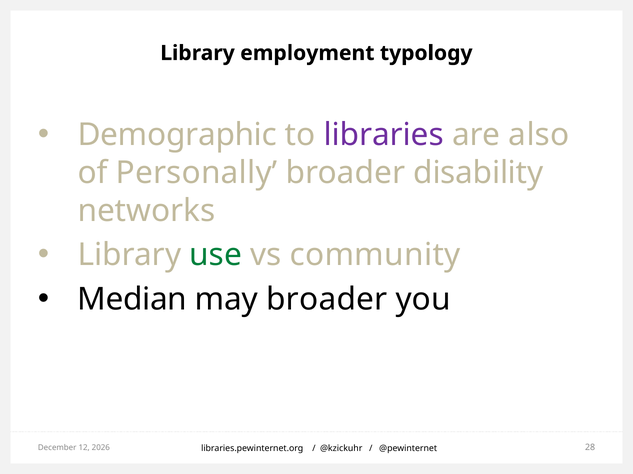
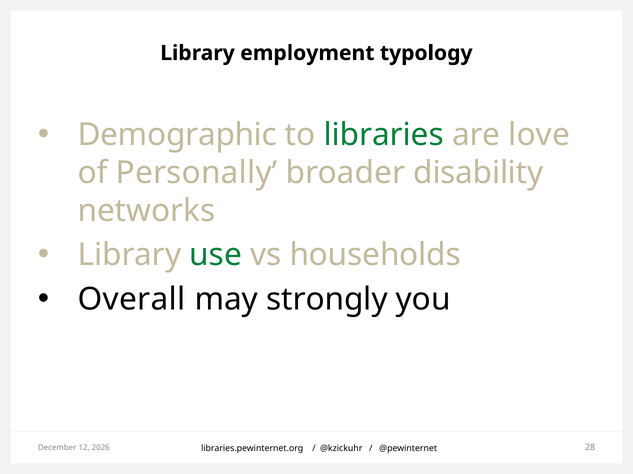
libraries colour: purple -> green (384, 135)
also: also -> love (539, 135)
community: community -> households (375, 255)
Median: Median -> Overall (132, 300)
may broader: broader -> strongly (327, 300)
